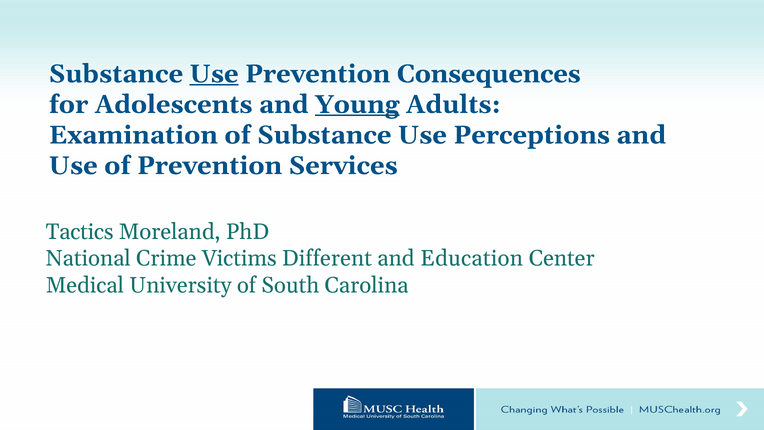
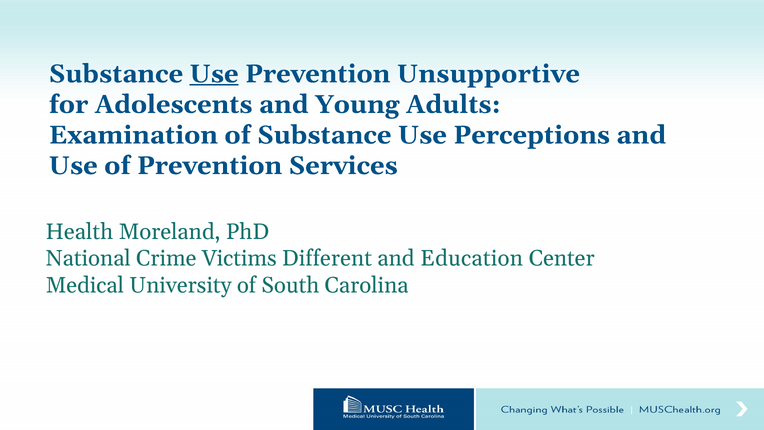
Consequences: Consequences -> Unsupportive (488, 74)
Young underline: present -> none (357, 104)
Tactics: Tactics -> Health (79, 232)
